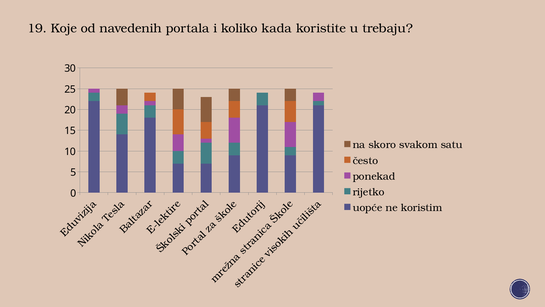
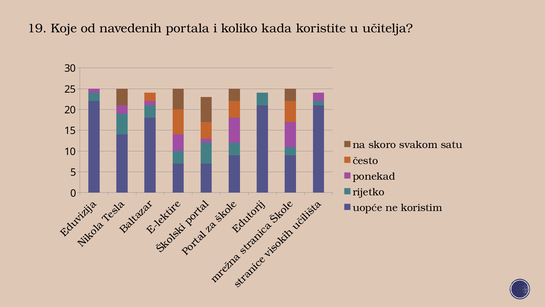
trebaju: trebaju -> učitelja (388, 28)
